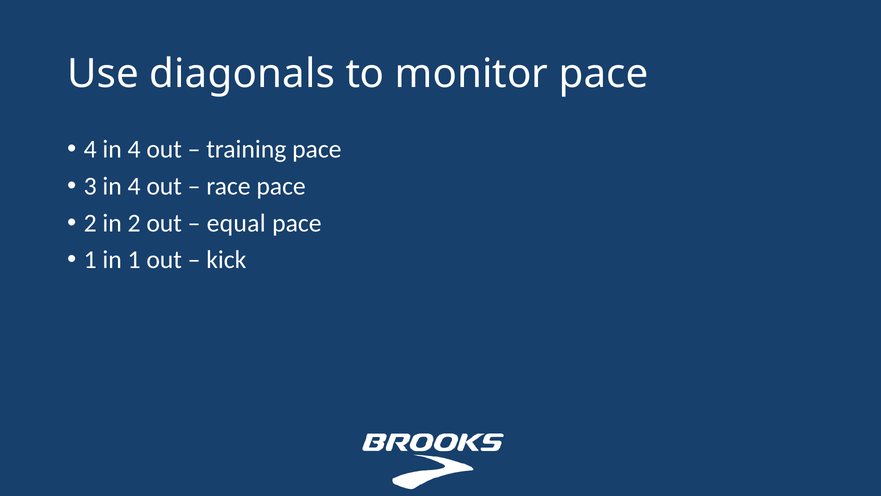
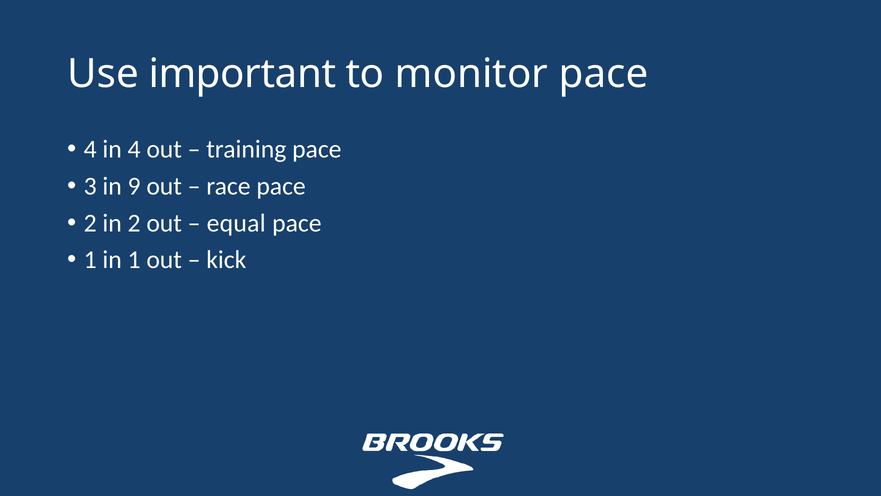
diagonals: diagonals -> important (242, 74)
3 in 4: 4 -> 9 (134, 186)
